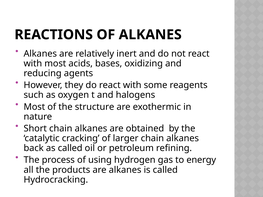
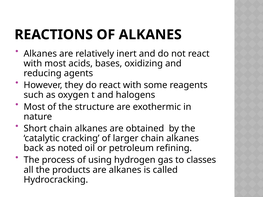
as called: called -> noted (70, 148)
energy: energy -> classes (201, 160)
